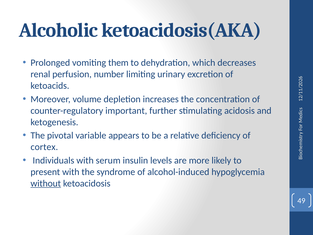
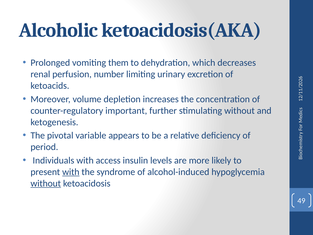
stimulating acidosis: acidosis -> without (240, 111)
cortex: cortex -> period (44, 147)
serum: serum -> access (108, 160)
with underline: none -> present (71, 172)
